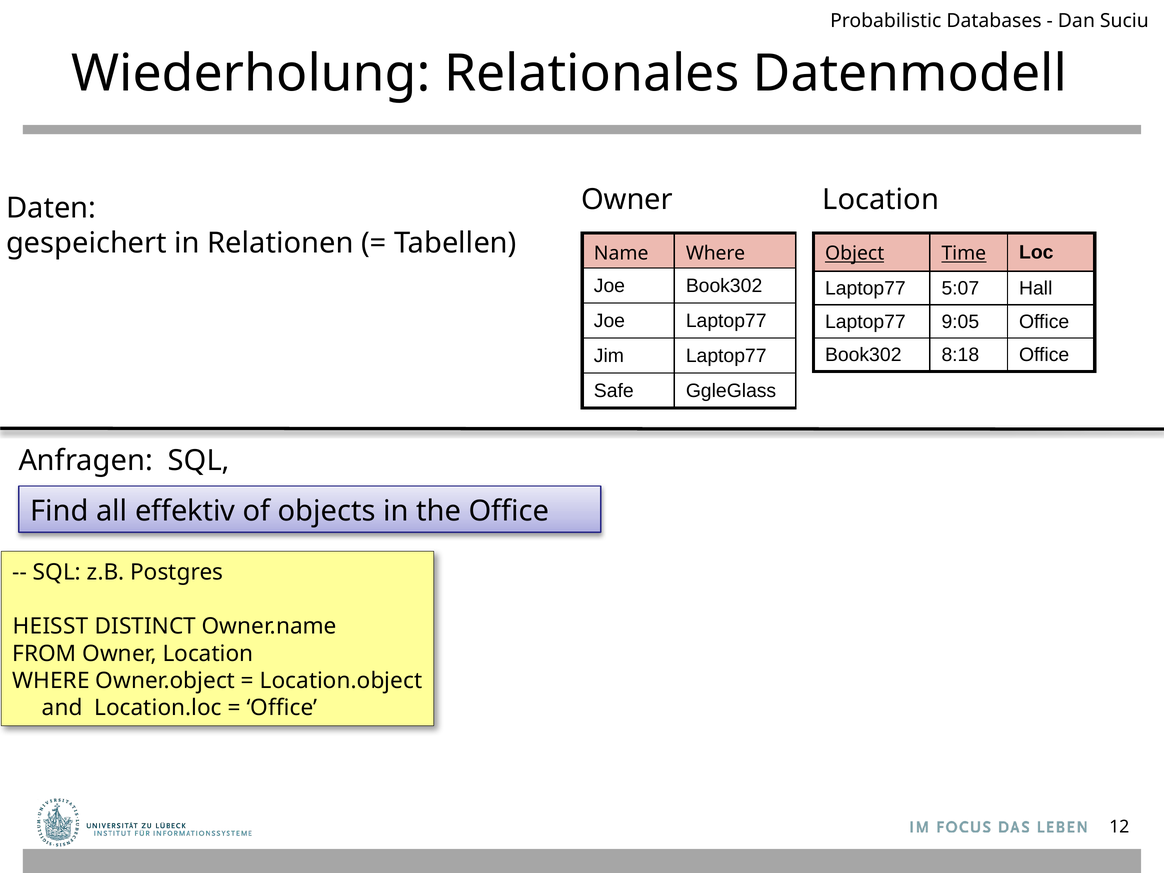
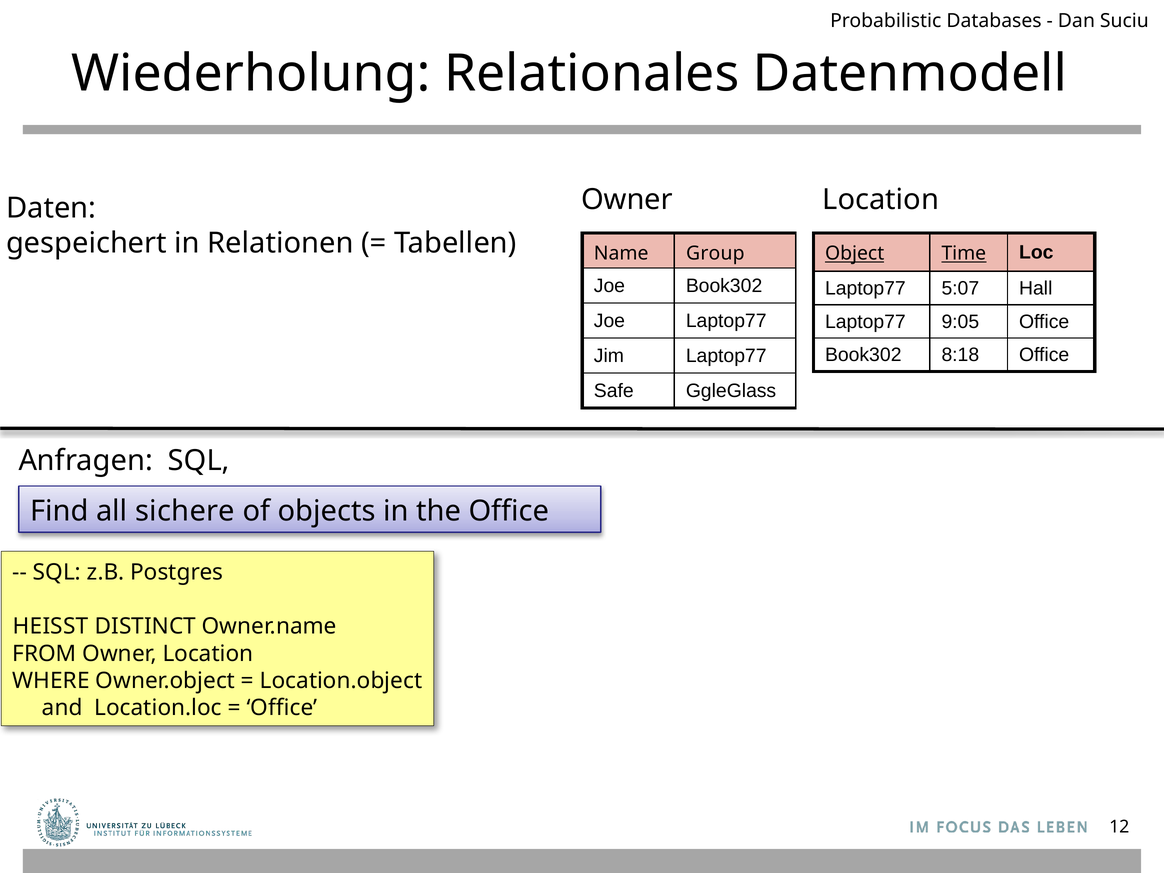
Name Where: Where -> Group (715, 253)
effektiv: effektiv -> sichere (185, 511)
